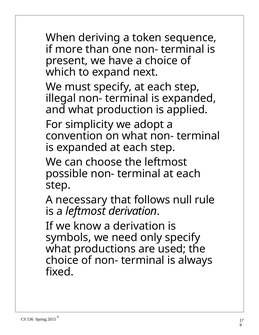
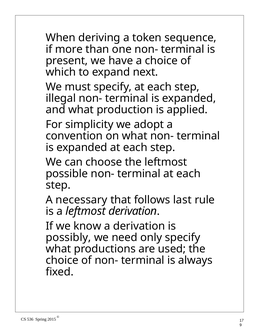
null: null -> last (182, 200)
symbols: symbols -> possibly (68, 238)
